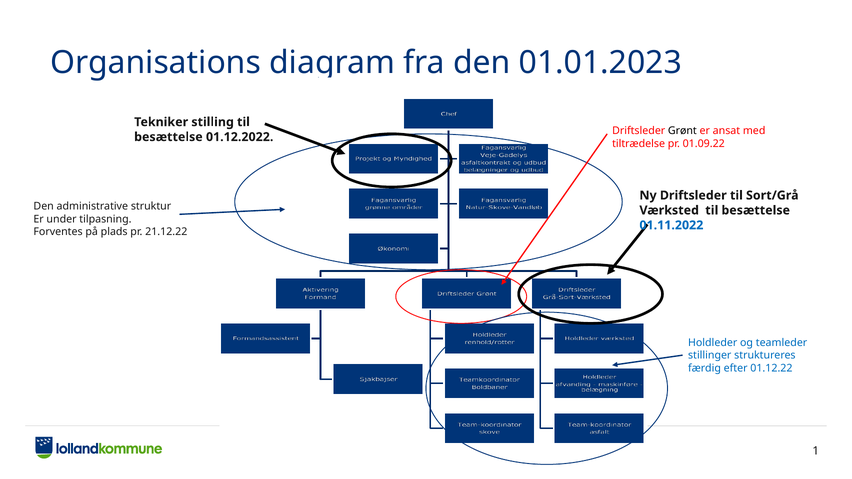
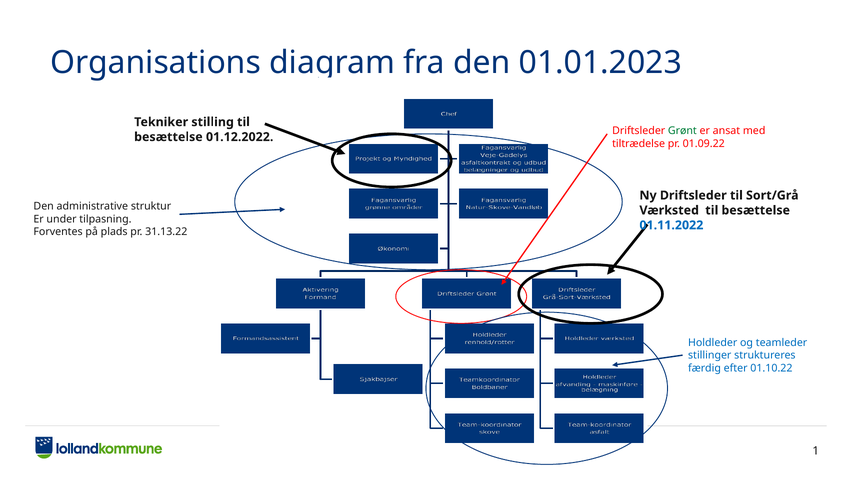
Grønt colour: black -> green (682, 131)
21.12.22: 21.12.22 -> 31.13.22 (166, 232)
01.12.22: 01.12.22 -> 01.10.22 (771, 368)
